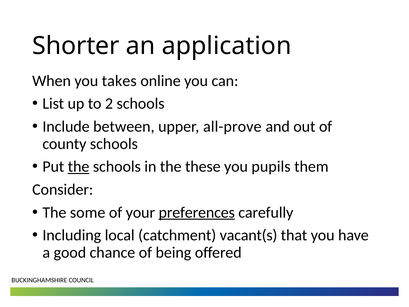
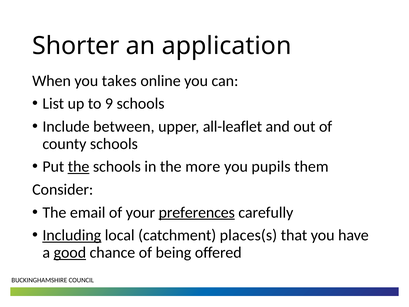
2: 2 -> 9 (109, 104)
all-prove: all-prove -> all-leaflet (232, 126)
these: these -> more (203, 167)
some: some -> email (88, 212)
Including underline: none -> present (72, 235)
vacant(s: vacant(s -> places(s (248, 235)
good underline: none -> present (70, 252)
